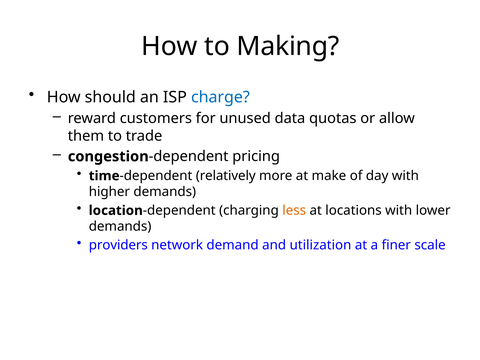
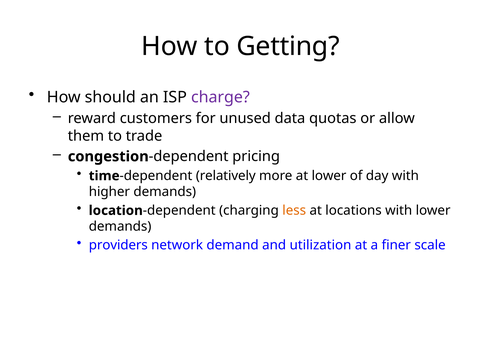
Making: Making -> Getting (288, 46)
charge colour: blue -> purple (220, 97)
at make: make -> lower (329, 176)
